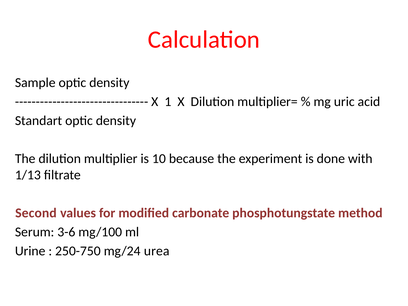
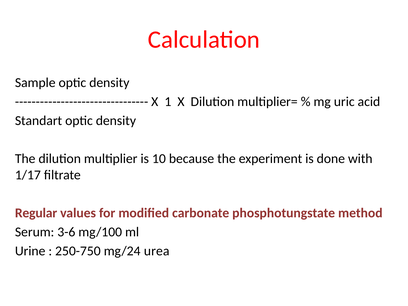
1/13: 1/13 -> 1/17 (28, 175)
Second: Second -> Regular (36, 213)
